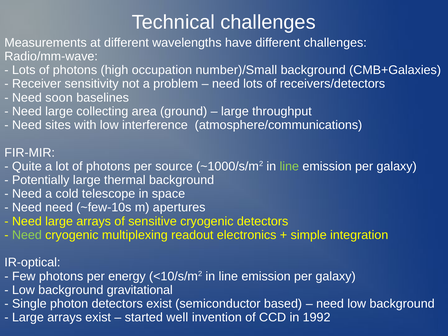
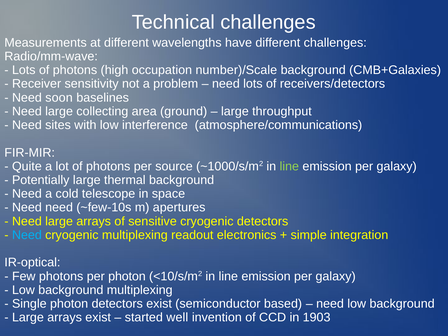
number)/Small: number)/Small -> number)/Scale (236, 70)
Need colour: light green -> light blue (27, 235)
per energy: energy -> photon (127, 276)
background gravitational: gravitational -> multiplexing (140, 290)
1992: 1992 -> 1903 (317, 317)
